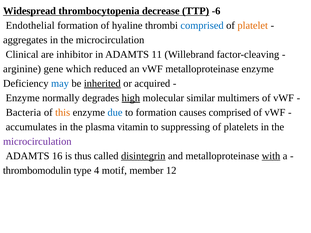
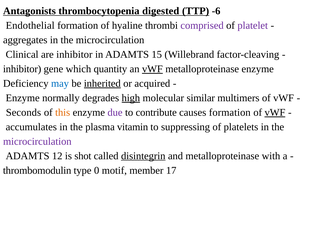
Widespread: Widespread -> Antagonists (29, 11)
decrease: decrease -> digested (161, 11)
comprised colour: blue -> purple (202, 25)
platelet colour: orange -> purple (253, 25)
11: 11 -> 15 (157, 54)
arginine: arginine -> inhibitor (22, 69)
reduced: reduced -> quantity (110, 69)
vWF underline: none -> present (152, 69)
Bacteria: Bacteria -> Seconds (23, 112)
due colour: blue -> purple (115, 112)
to formation: formation -> contribute (156, 112)
causes comprised: comprised -> formation (230, 112)
vWF underline: none -> present (275, 112)
16: 16 -> 12 (57, 156)
thus: thus -> shot (83, 156)
with underline: present -> none (271, 156)
4: 4 -> 0 (97, 171)
12: 12 -> 17 (171, 171)
